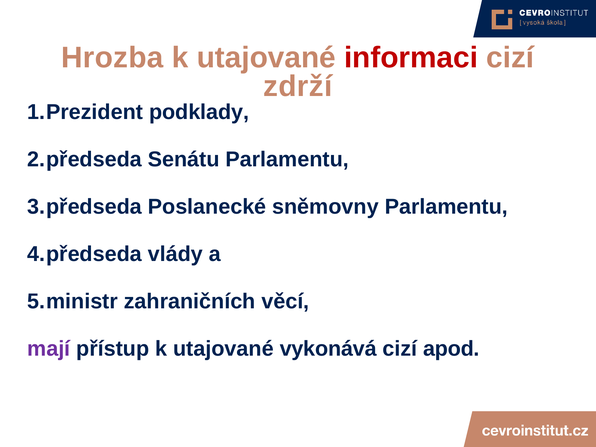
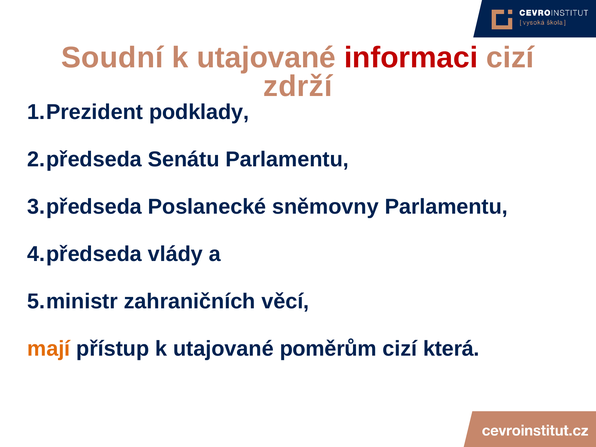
Hrozba: Hrozba -> Soudní (112, 58)
mají colour: purple -> orange (49, 349)
vykonává: vykonává -> poměrům (328, 349)
apod: apod -> která (451, 349)
